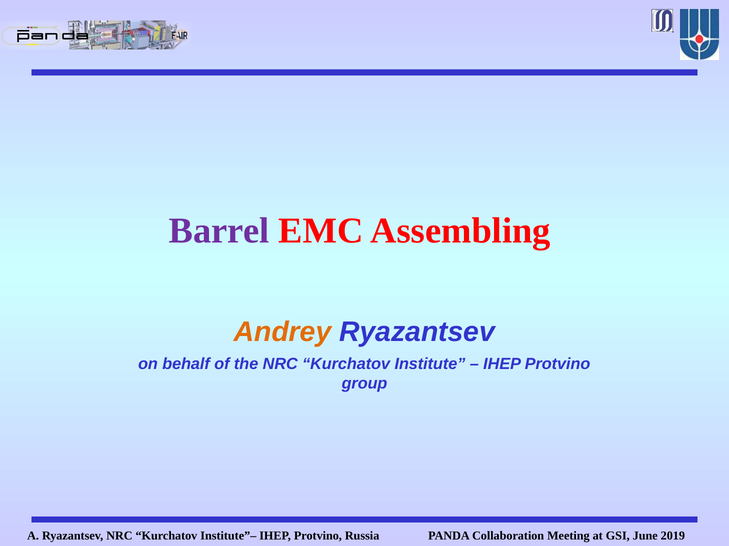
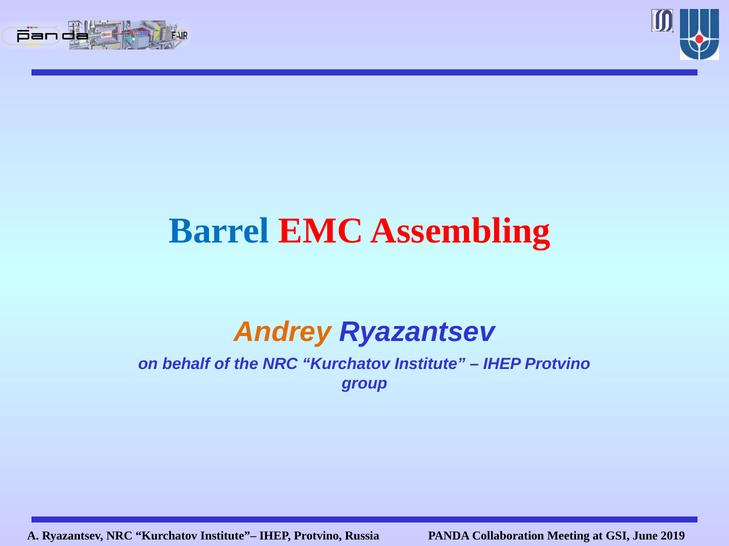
Barrel colour: purple -> blue (219, 231)
